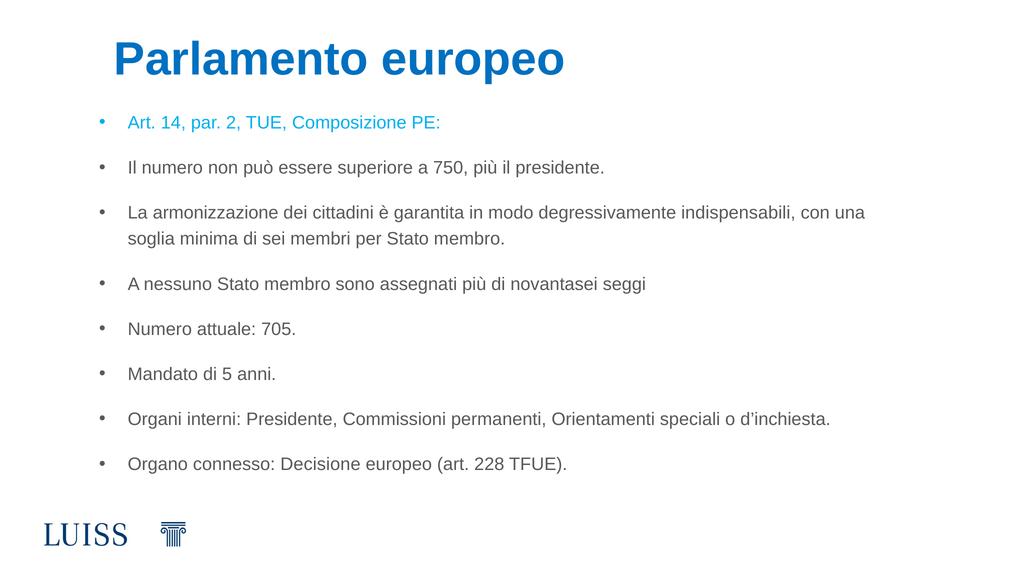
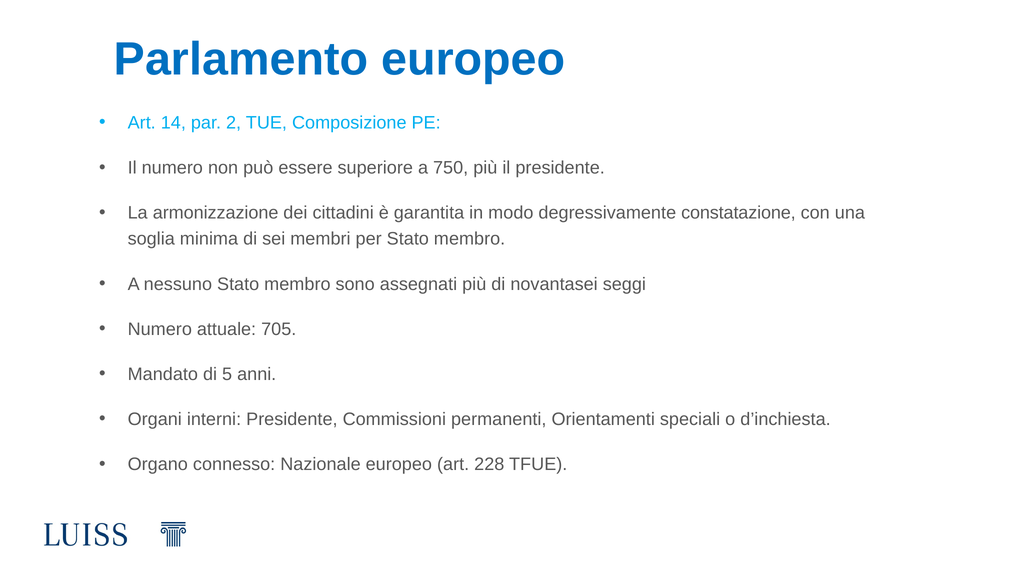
indispensabili: indispensabili -> constatazione (738, 213)
Decisione: Decisione -> Nazionale (320, 465)
